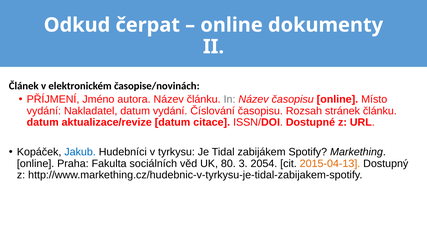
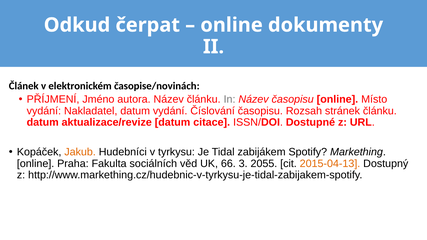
Jakub colour: blue -> orange (80, 152)
80: 80 -> 66 (228, 164)
2054: 2054 -> 2055 (264, 164)
